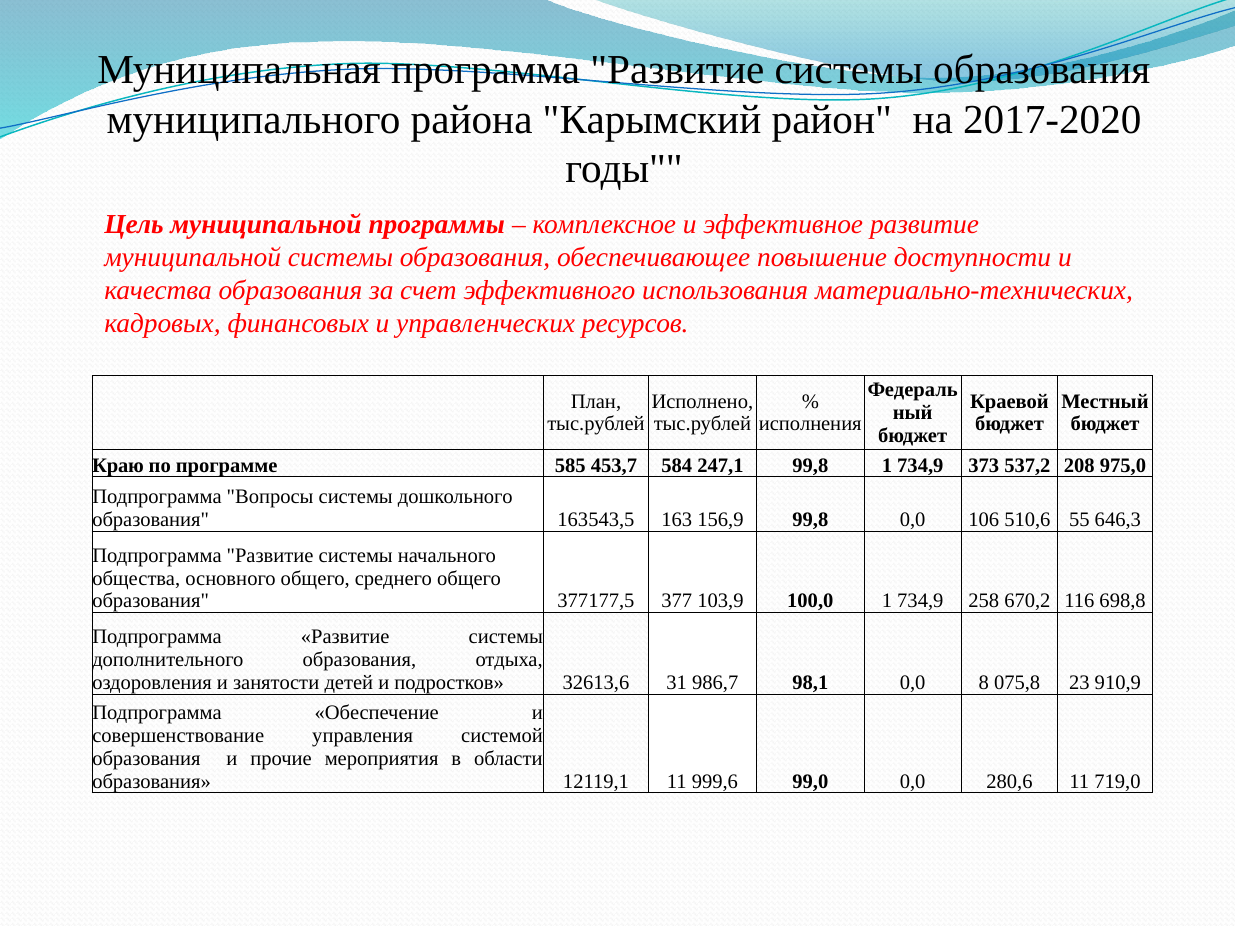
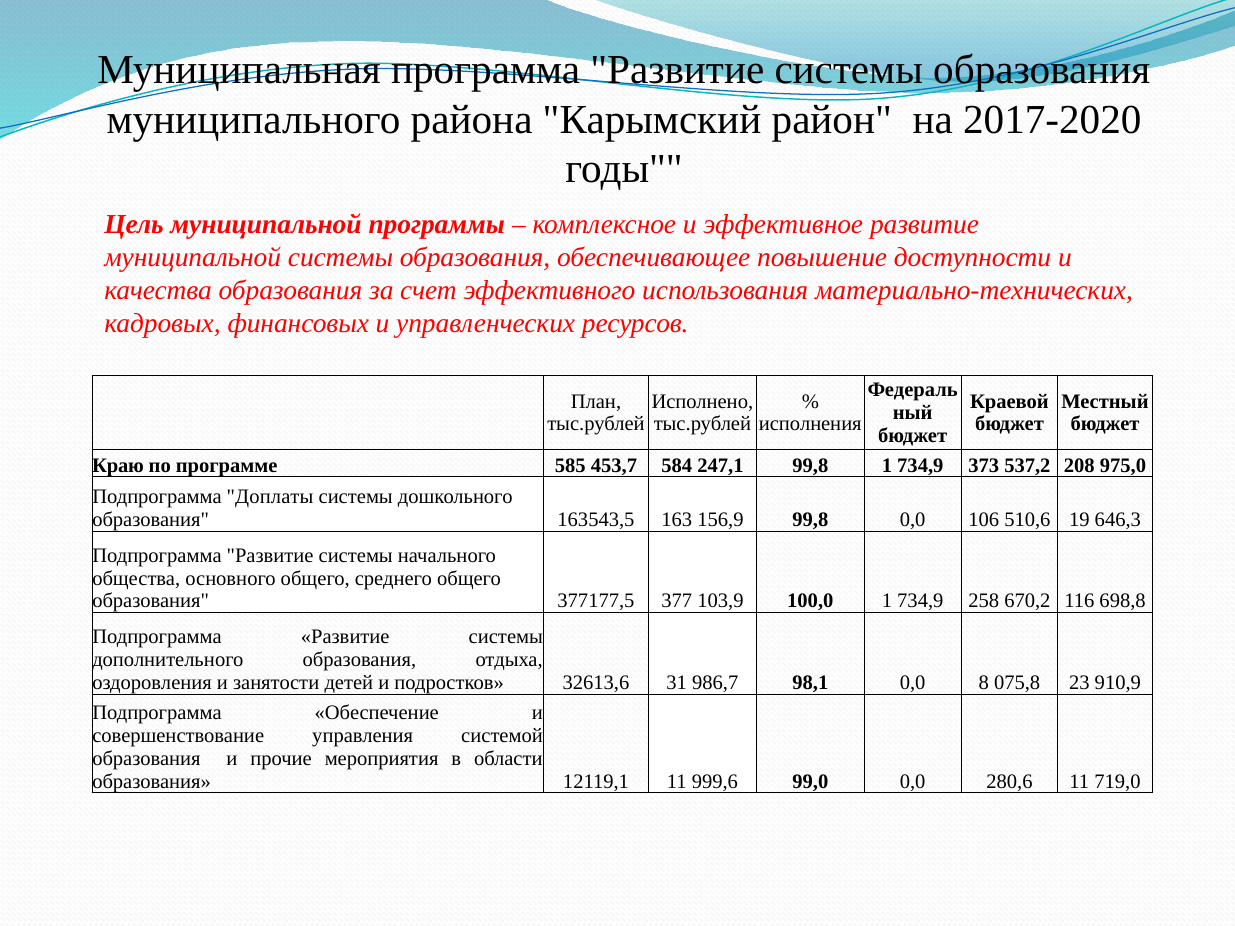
Вопросы: Вопросы -> Доплаты (270, 497)
55: 55 -> 19 (1079, 520)
